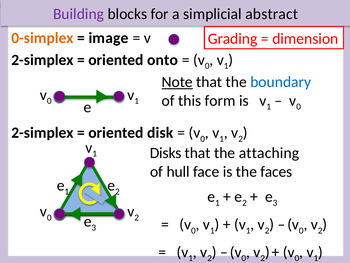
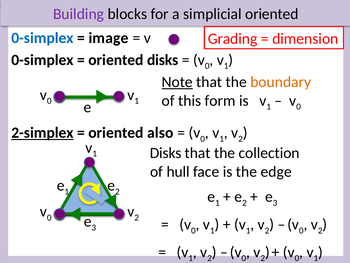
simplicial abstract: abstract -> oriented (272, 14)
0-simplex colour: orange -> blue (42, 38)
2-simplex: 2-simplex -> 0-simplex (42, 60)
oriented onto: onto -> disks (163, 60)
boundary colour: blue -> orange (281, 82)
2-simplex underline: none -> present (42, 132)
disk: disk -> also (160, 132)
attaching: attaching -> collection (269, 153)
faces: faces -> edge (276, 171)
